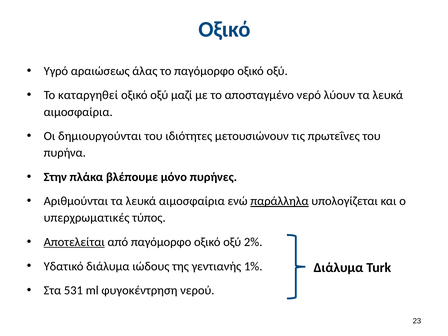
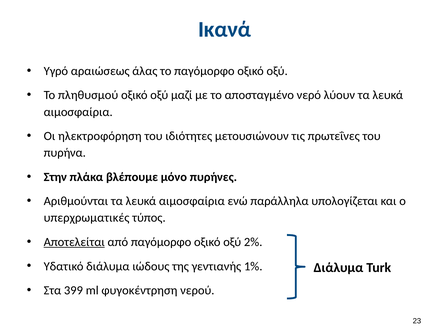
Οξικό: Οξικό -> Ικανά (225, 30)
καταργηθεί: καταργηθεί -> πληθυσμού (88, 95)
δημιουργούνται: δημιουργούνται -> ηλεκτροφόρηση (100, 136)
παράλληλα underline: present -> none (279, 201)
531: 531 -> 399 (73, 290)
